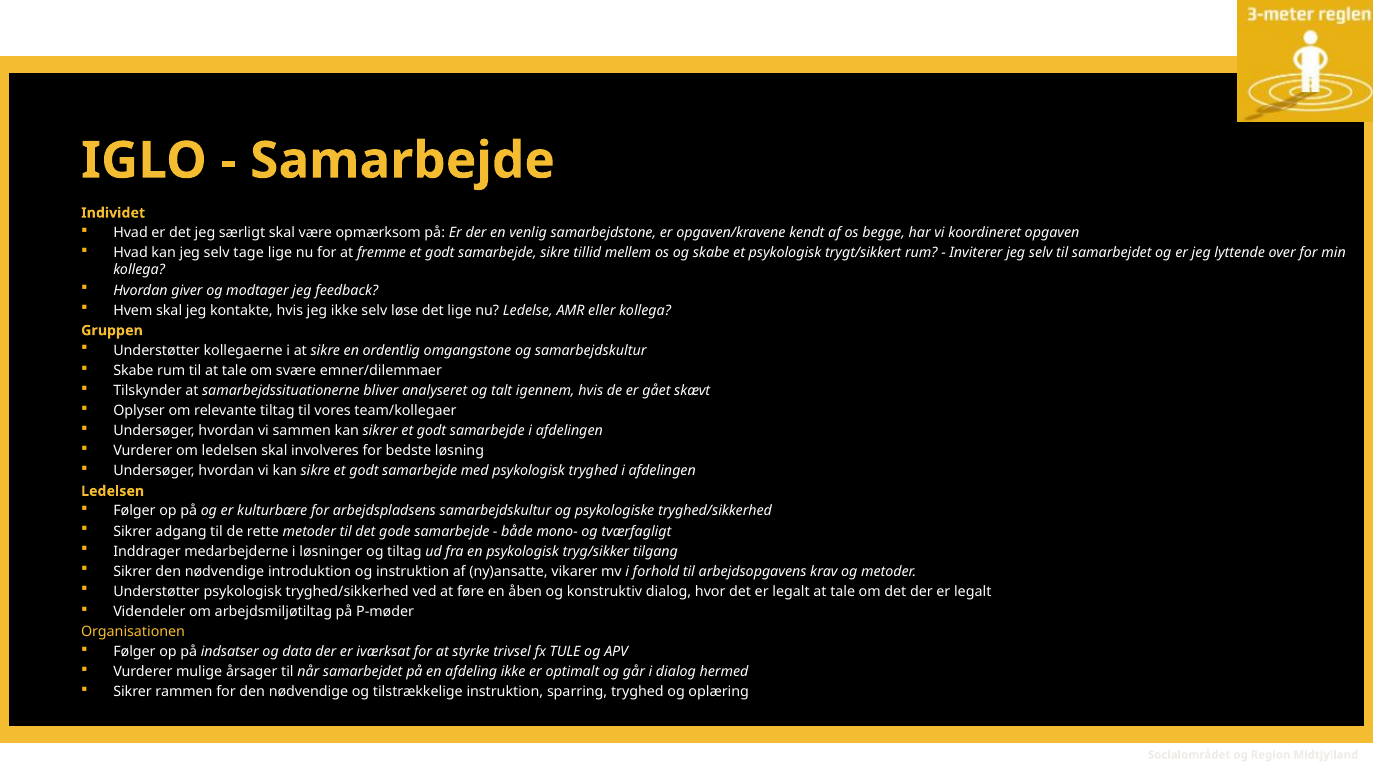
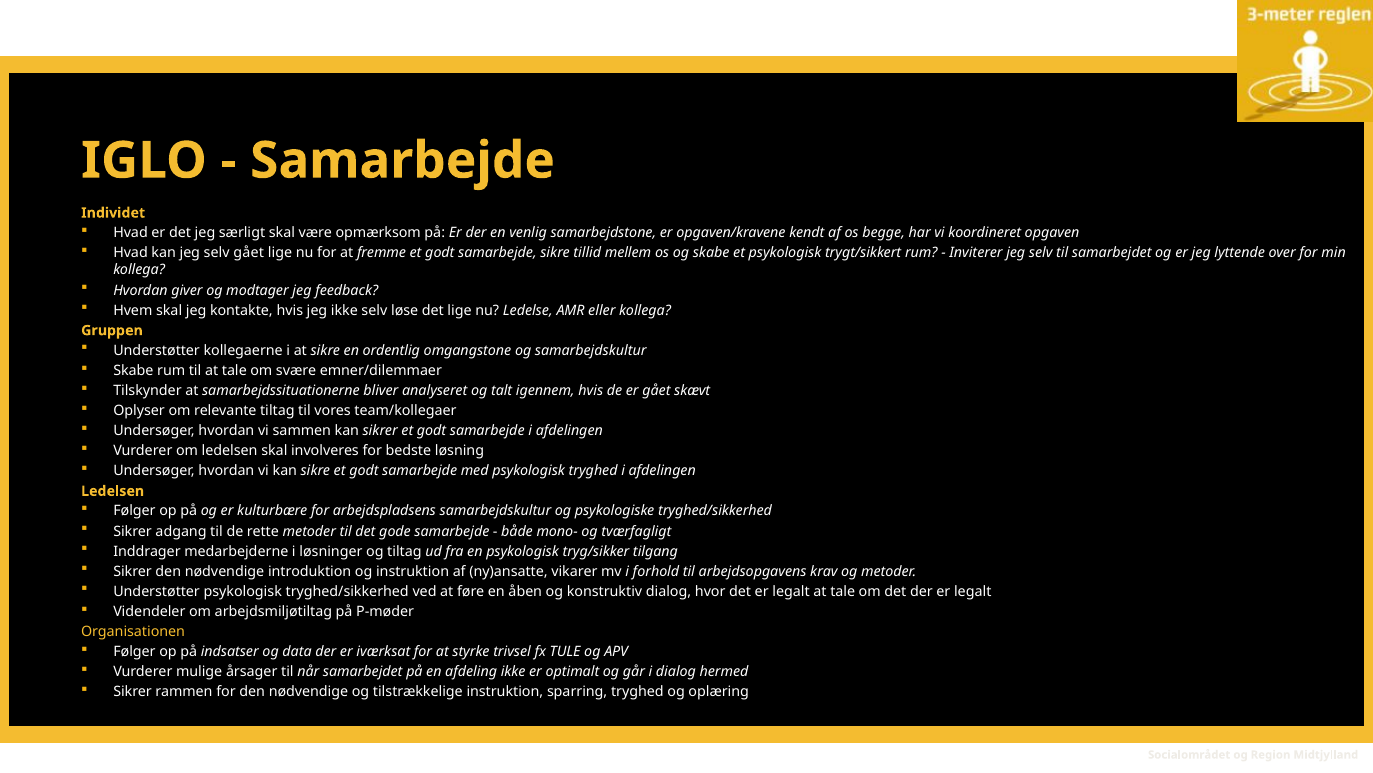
selv tage: tage -> gået (249, 253)
